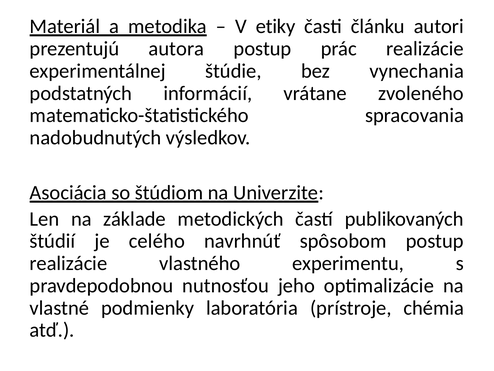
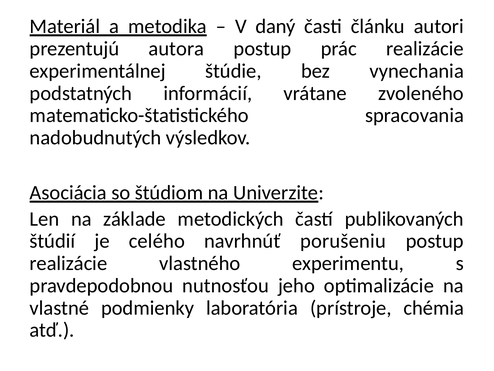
etiky: etiky -> daný (276, 26)
spôsobom: spôsobom -> porušeniu (343, 241)
